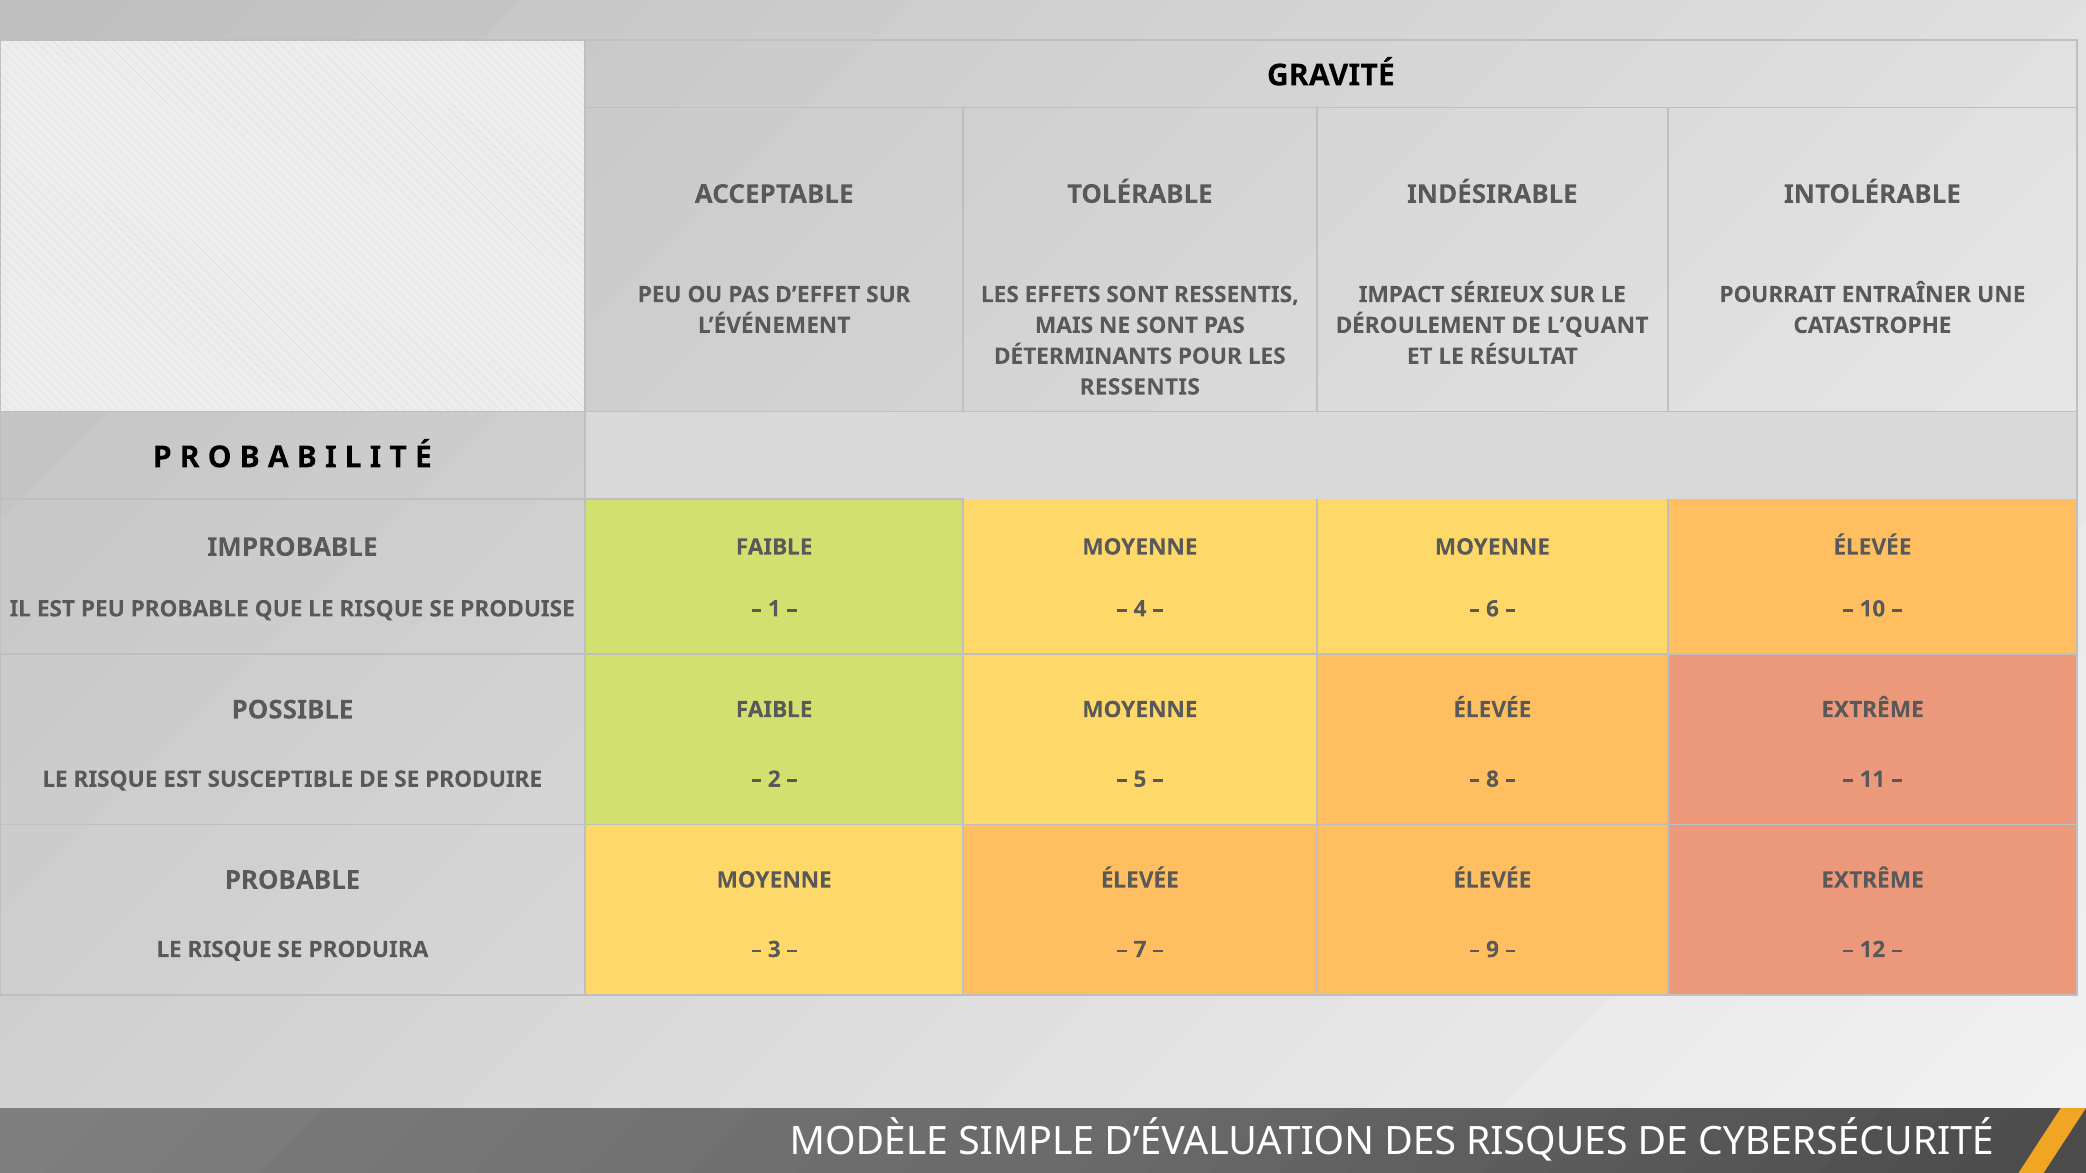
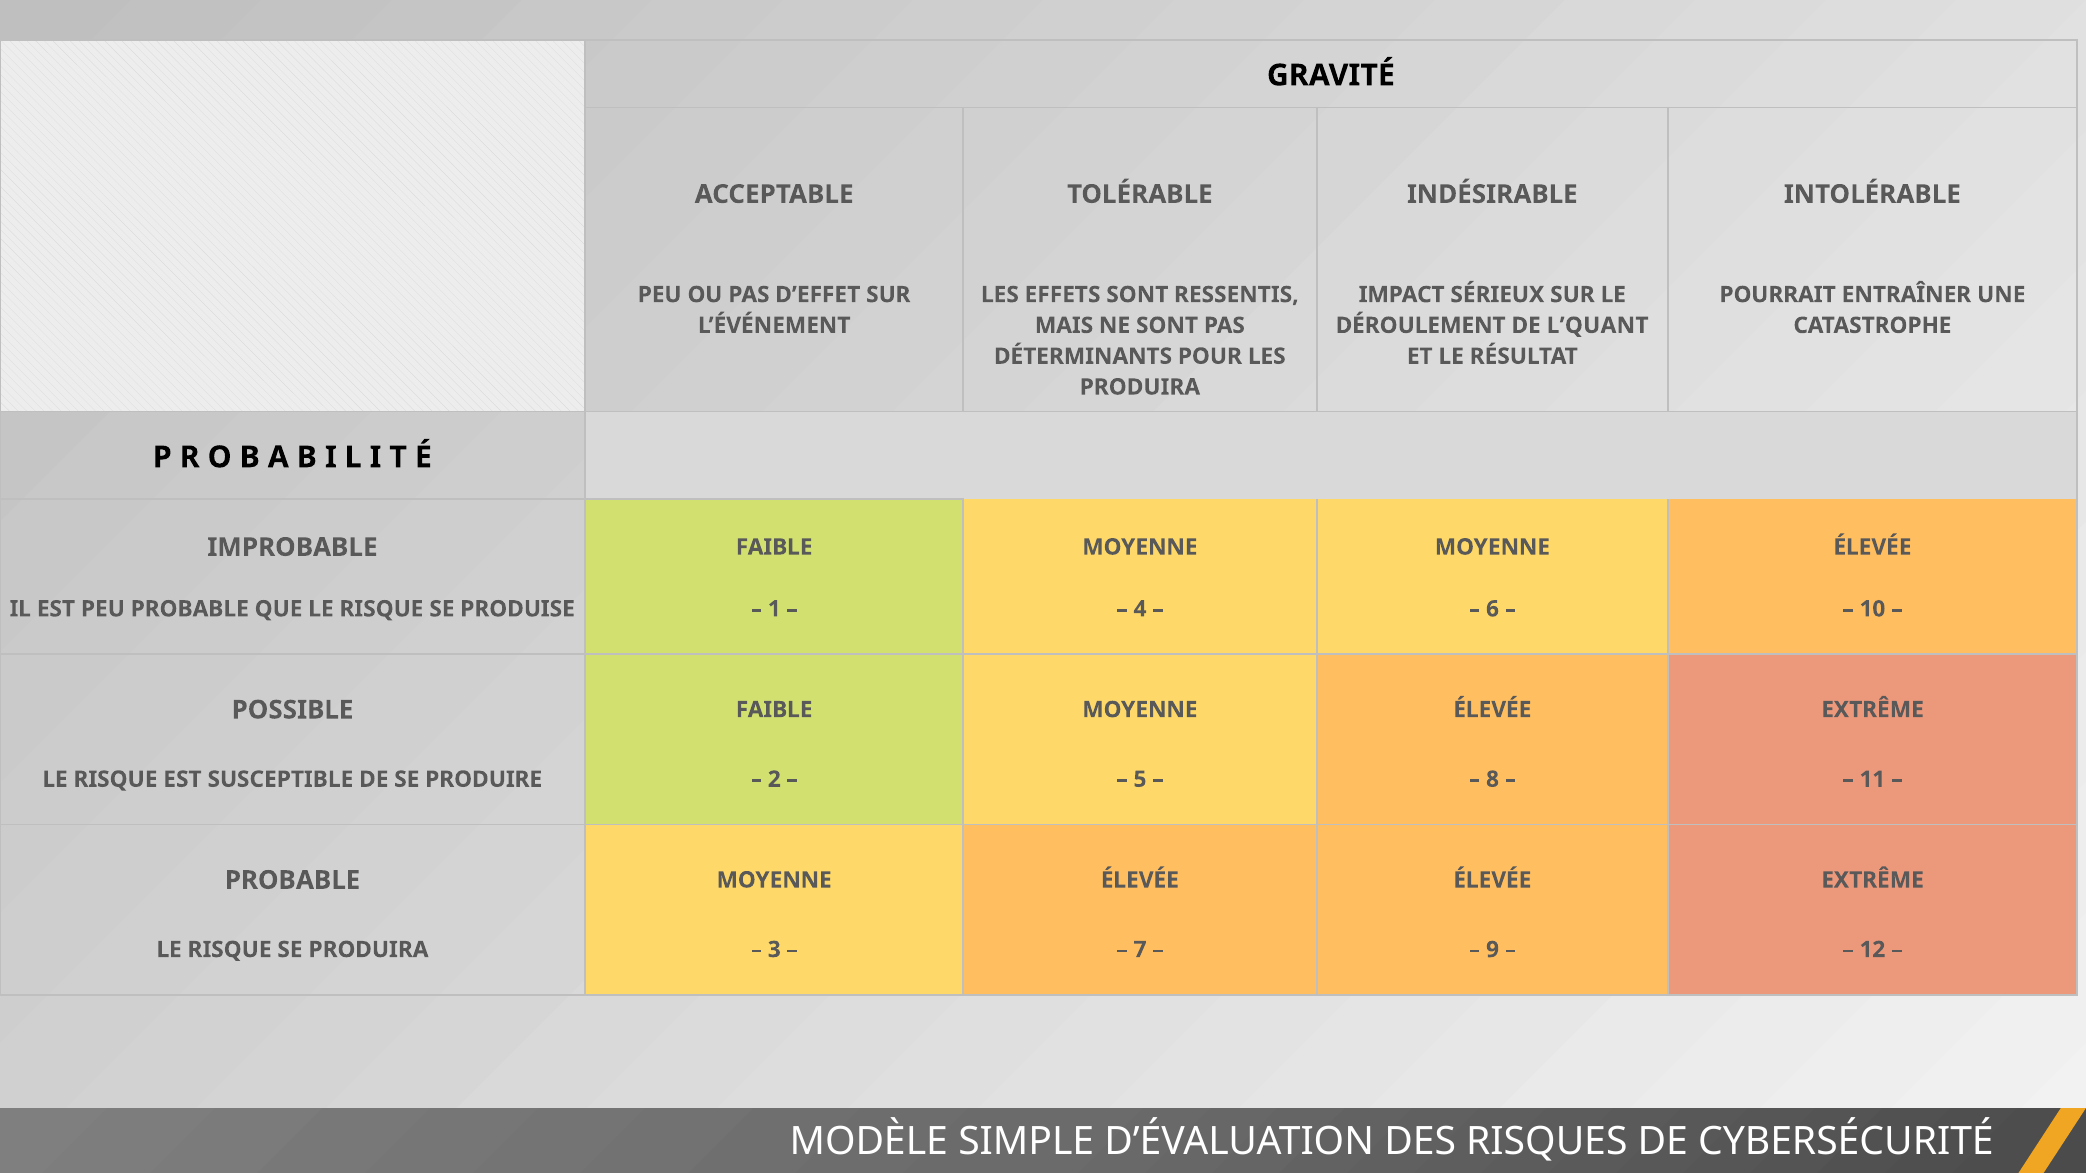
RESSENTIS: RESSENTIS -> PRODUIRA (1140, 387)
